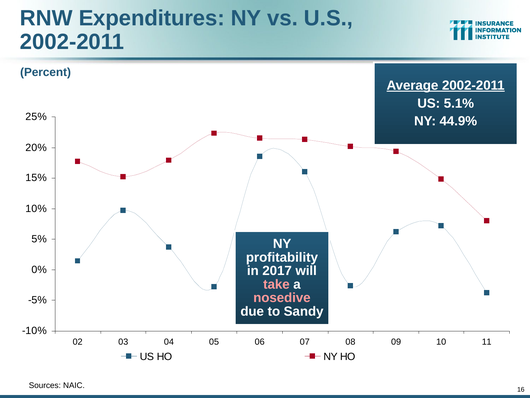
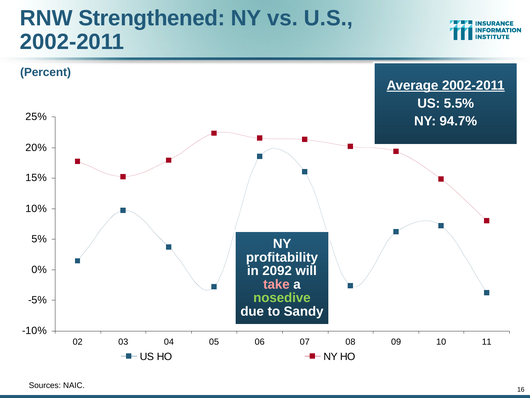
Expenditures: Expenditures -> Strengthened (152, 18)
5.1%: 5.1% -> 5.5% (459, 103)
44.9%: 44.9% -> 94.7% (458, 121)
2017: 2017 -> 2092 (277, 270)
nosedive colour: pink -> light green (282, 298)
